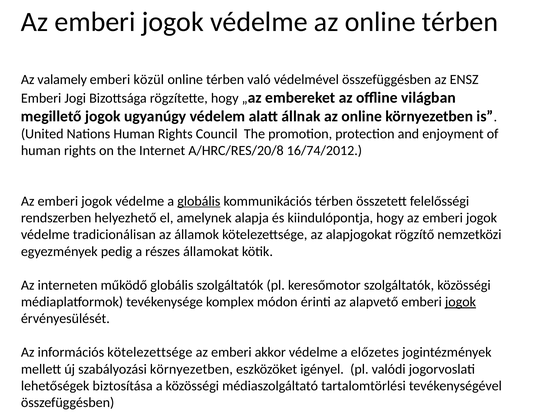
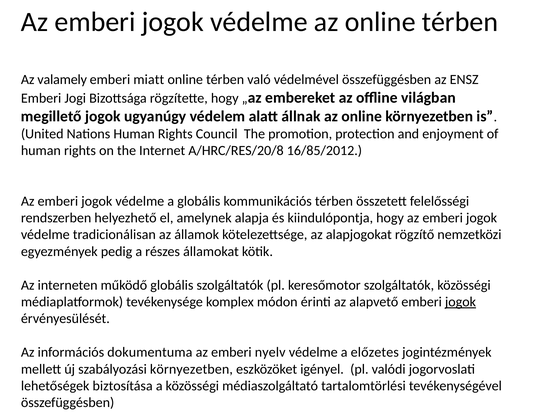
közül: közül -> miatt (149, 80)
16/74/2012: 16/74/2012 -> 16/85/2012 (324, 151)
globális underline: present -> none (199, 201)
információs kötelezettsége: kötelezettsége -> dokumentuma (150, 352)
akkor: akkor -> nyelv (270, 352)
